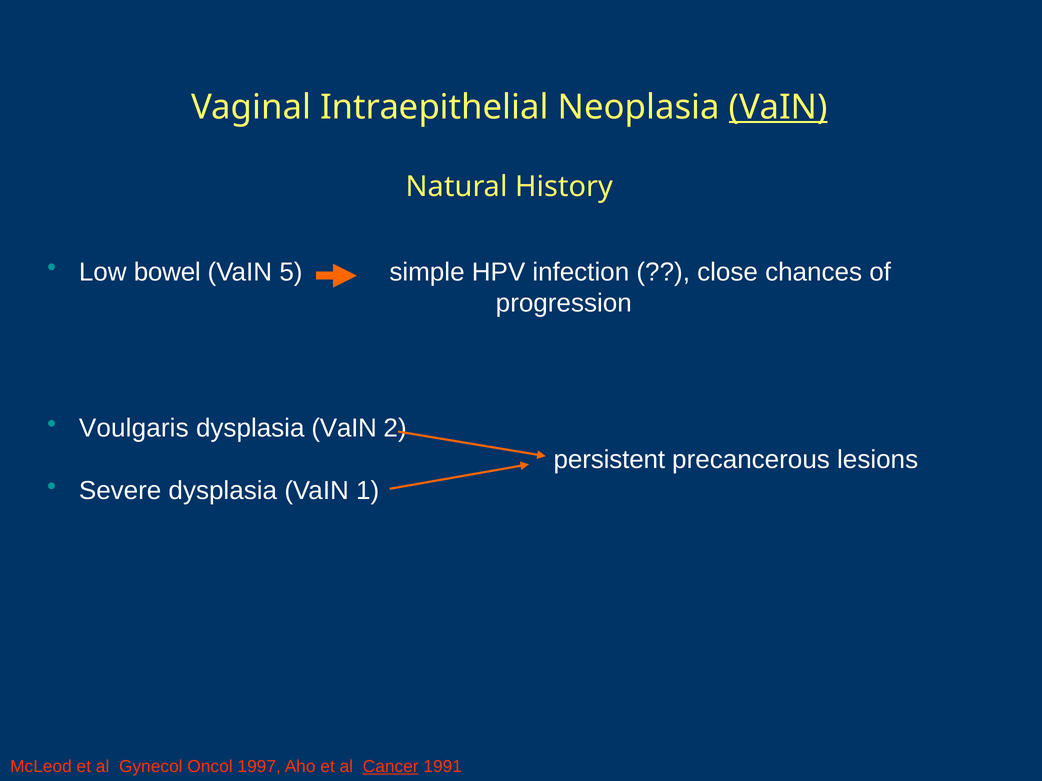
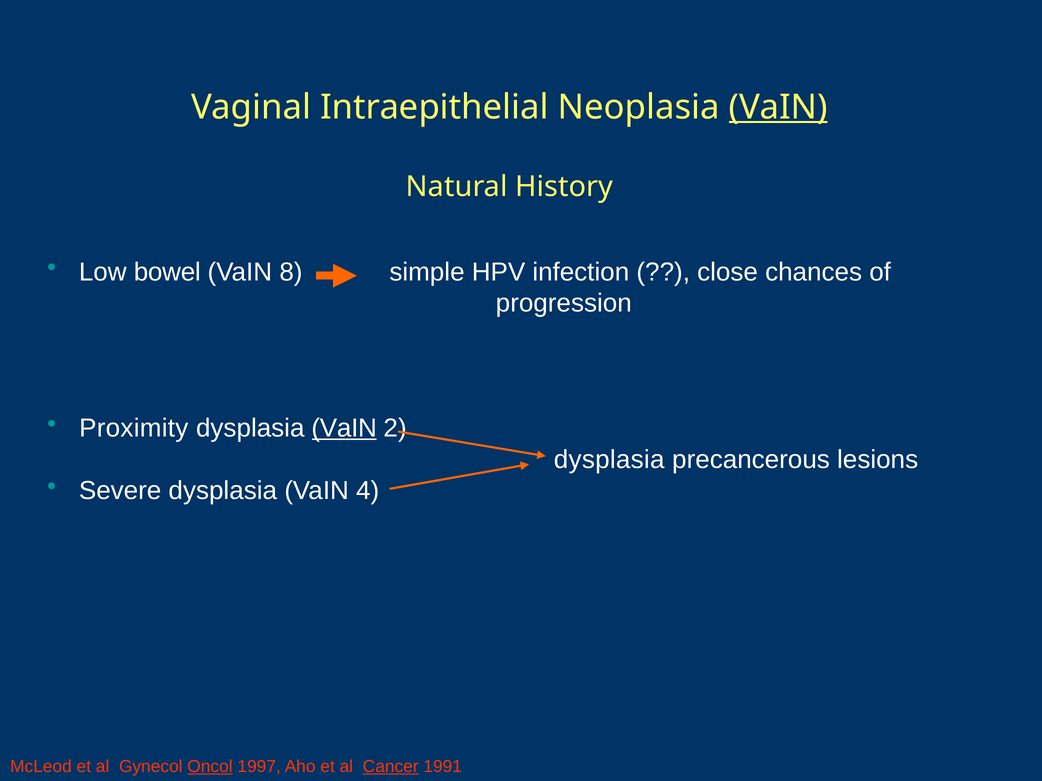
5: 5 -> 8 (291, 272)
Voulgaris: Voulgaris -> Proximity (134, 428)
VaIN underline: none -> present (344, 428)
persistent: persistent -> dysplasia (609, 460)
1: 1 -> 4 (368, 491)
Oncol underline: none -> present (210, 767)
